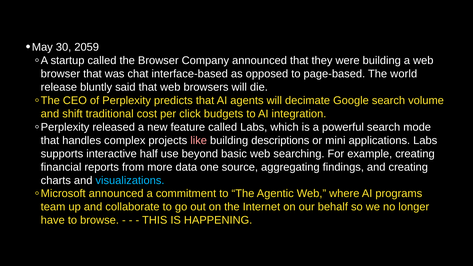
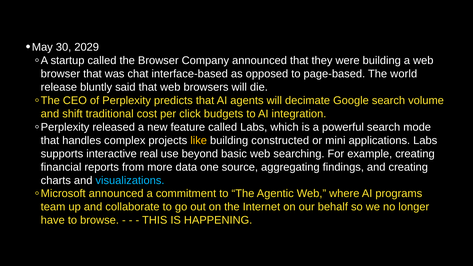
2059: 2059 -> 2029 (87, 47)
like colour: pink -> yellow (199, 140)
descriptions: descriptions -> constructed (280, 140)
half: half -> real (149, 154)
